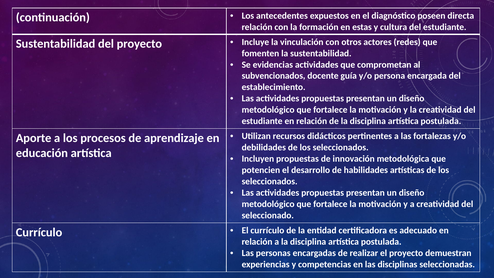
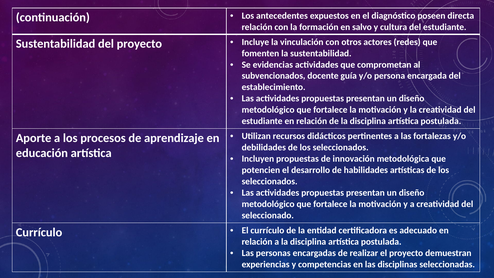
estas: estas -> salvo (362, 27)
